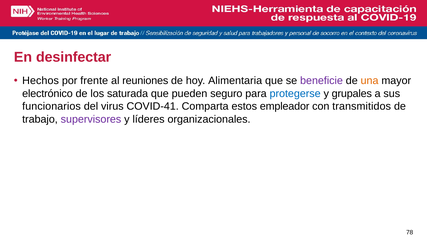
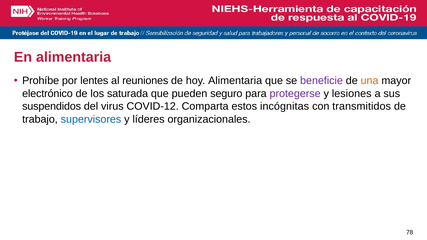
En desinfectar: desinfectar -> alimentaria (74, 57)
Hechos: Hechos -> Prohíbe (41, 81)
frente: frente -> lentes (94, 81)
protegerse colour: blue -> purple (295, 94)
grupales: grupales -> lesiones (352, 94)
funcionarios: funcionarios -> suspendidos (52, 106)
COVID-41: COVID-41 -> COVID-12 (153, 106)
empleador: empleador -> incógnitas (285, 106)
supervisores colour: purple -> blue (91, 119)
